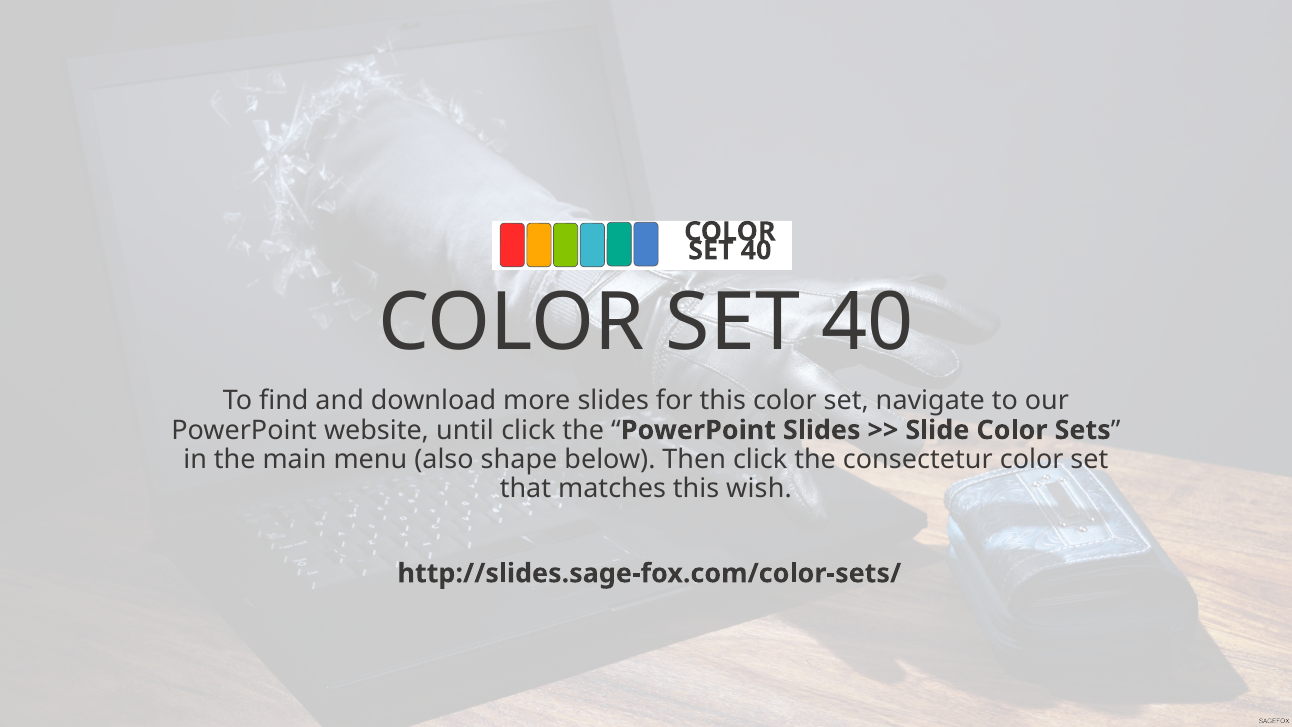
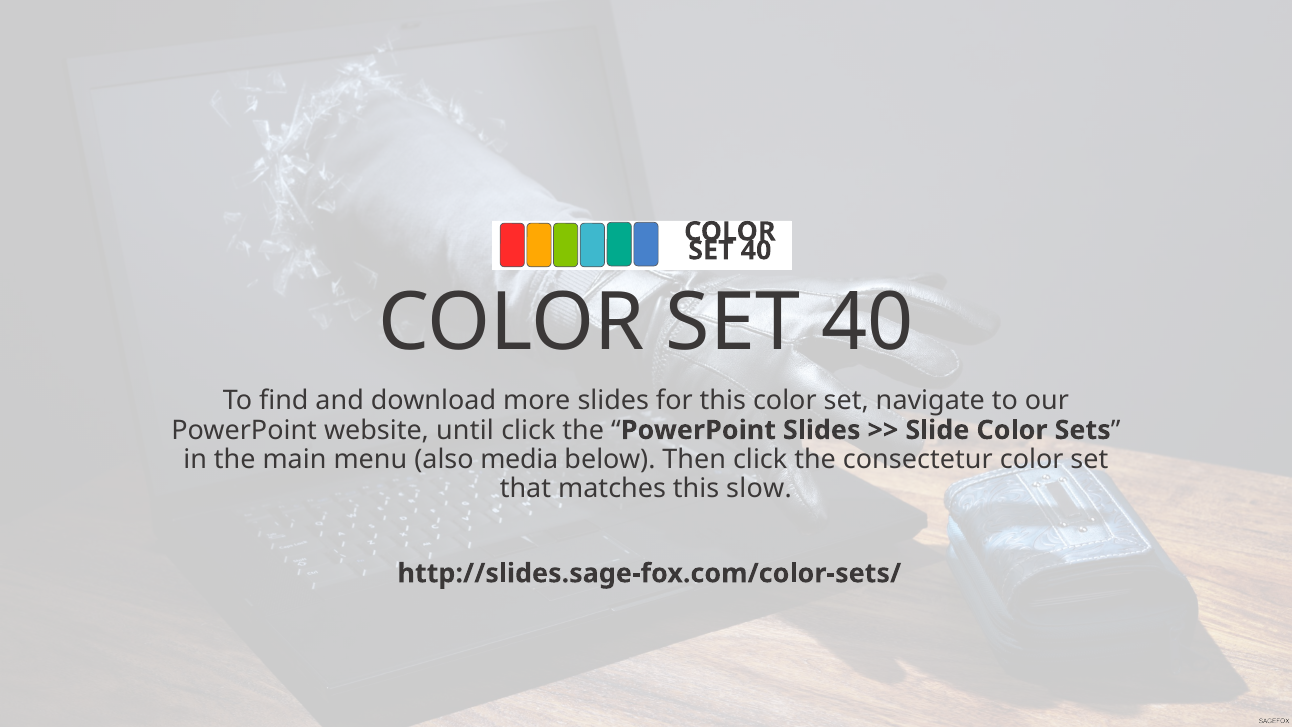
shape: shape -> media (519, 459)
wish: wish -> slow (759, 488)
